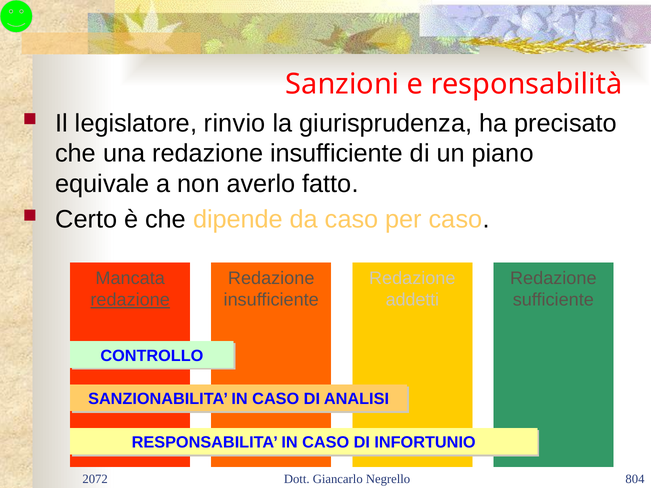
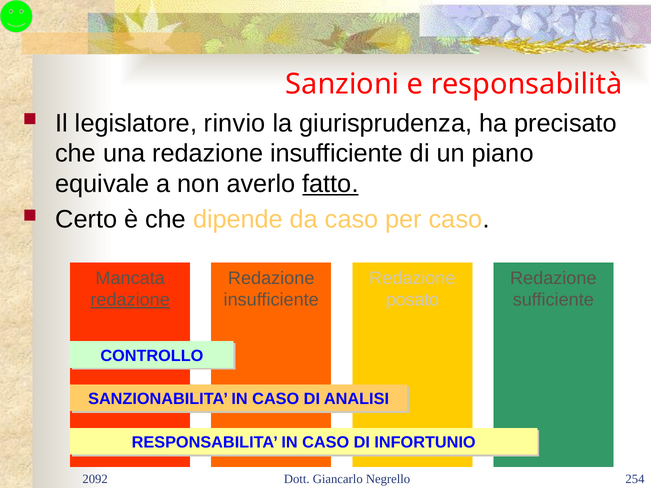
fatto underline: none -> present (330, 184)
addetti: addetti -> posato (412, 300)
2072: 2072 -> 2092 (95, 479)
804: 804 -> 254 (635, 479)
